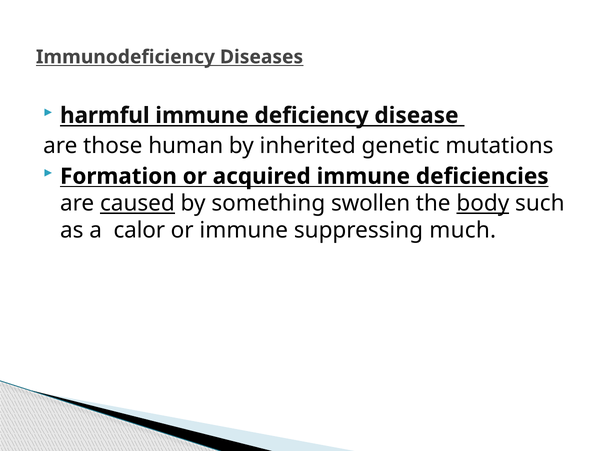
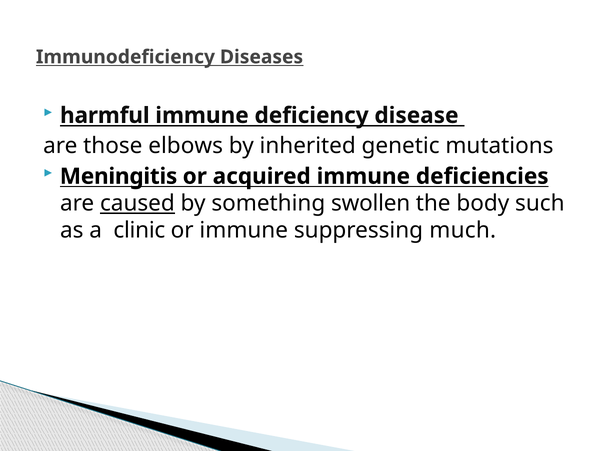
human: human -> elbows (186, 146)
Formation: Formation -> Meningitis (119, 176)
body underline: present -> none (483, 203)
calor: calor -> clinic (139, 230)
